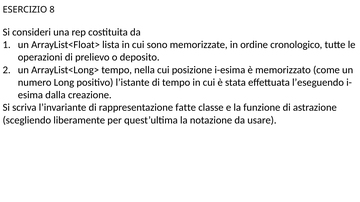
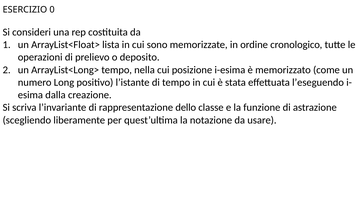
8: 8 -> 0 (52, 10)
fatte: fatte -> dello (186, 108)
